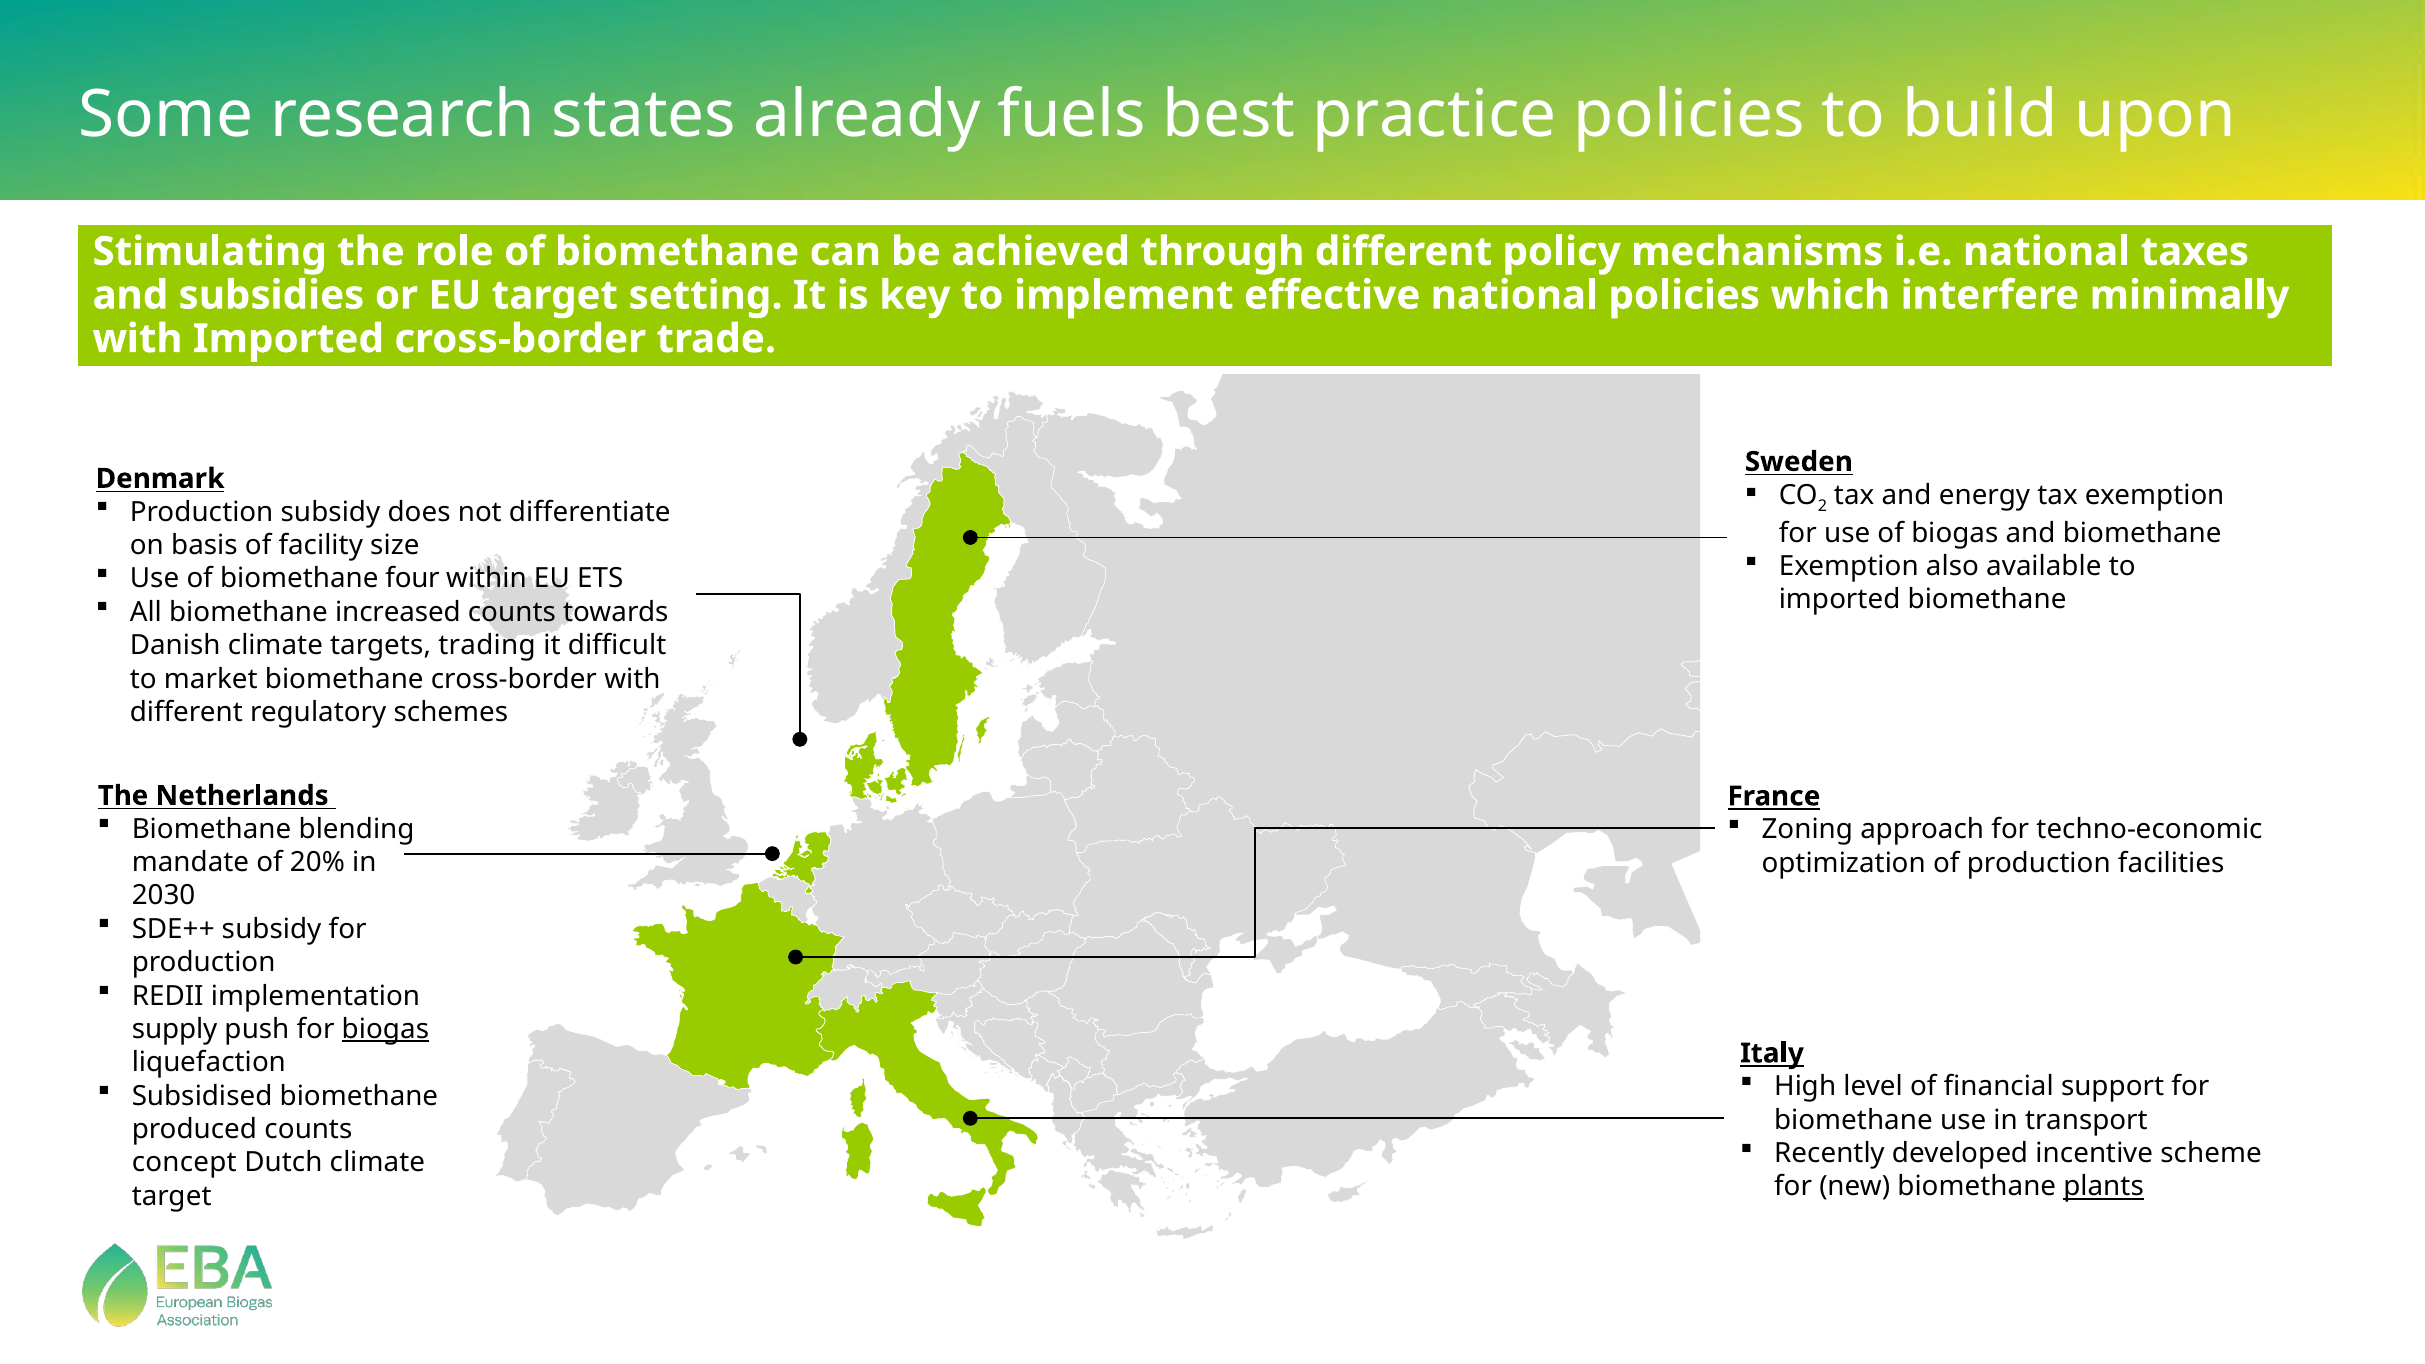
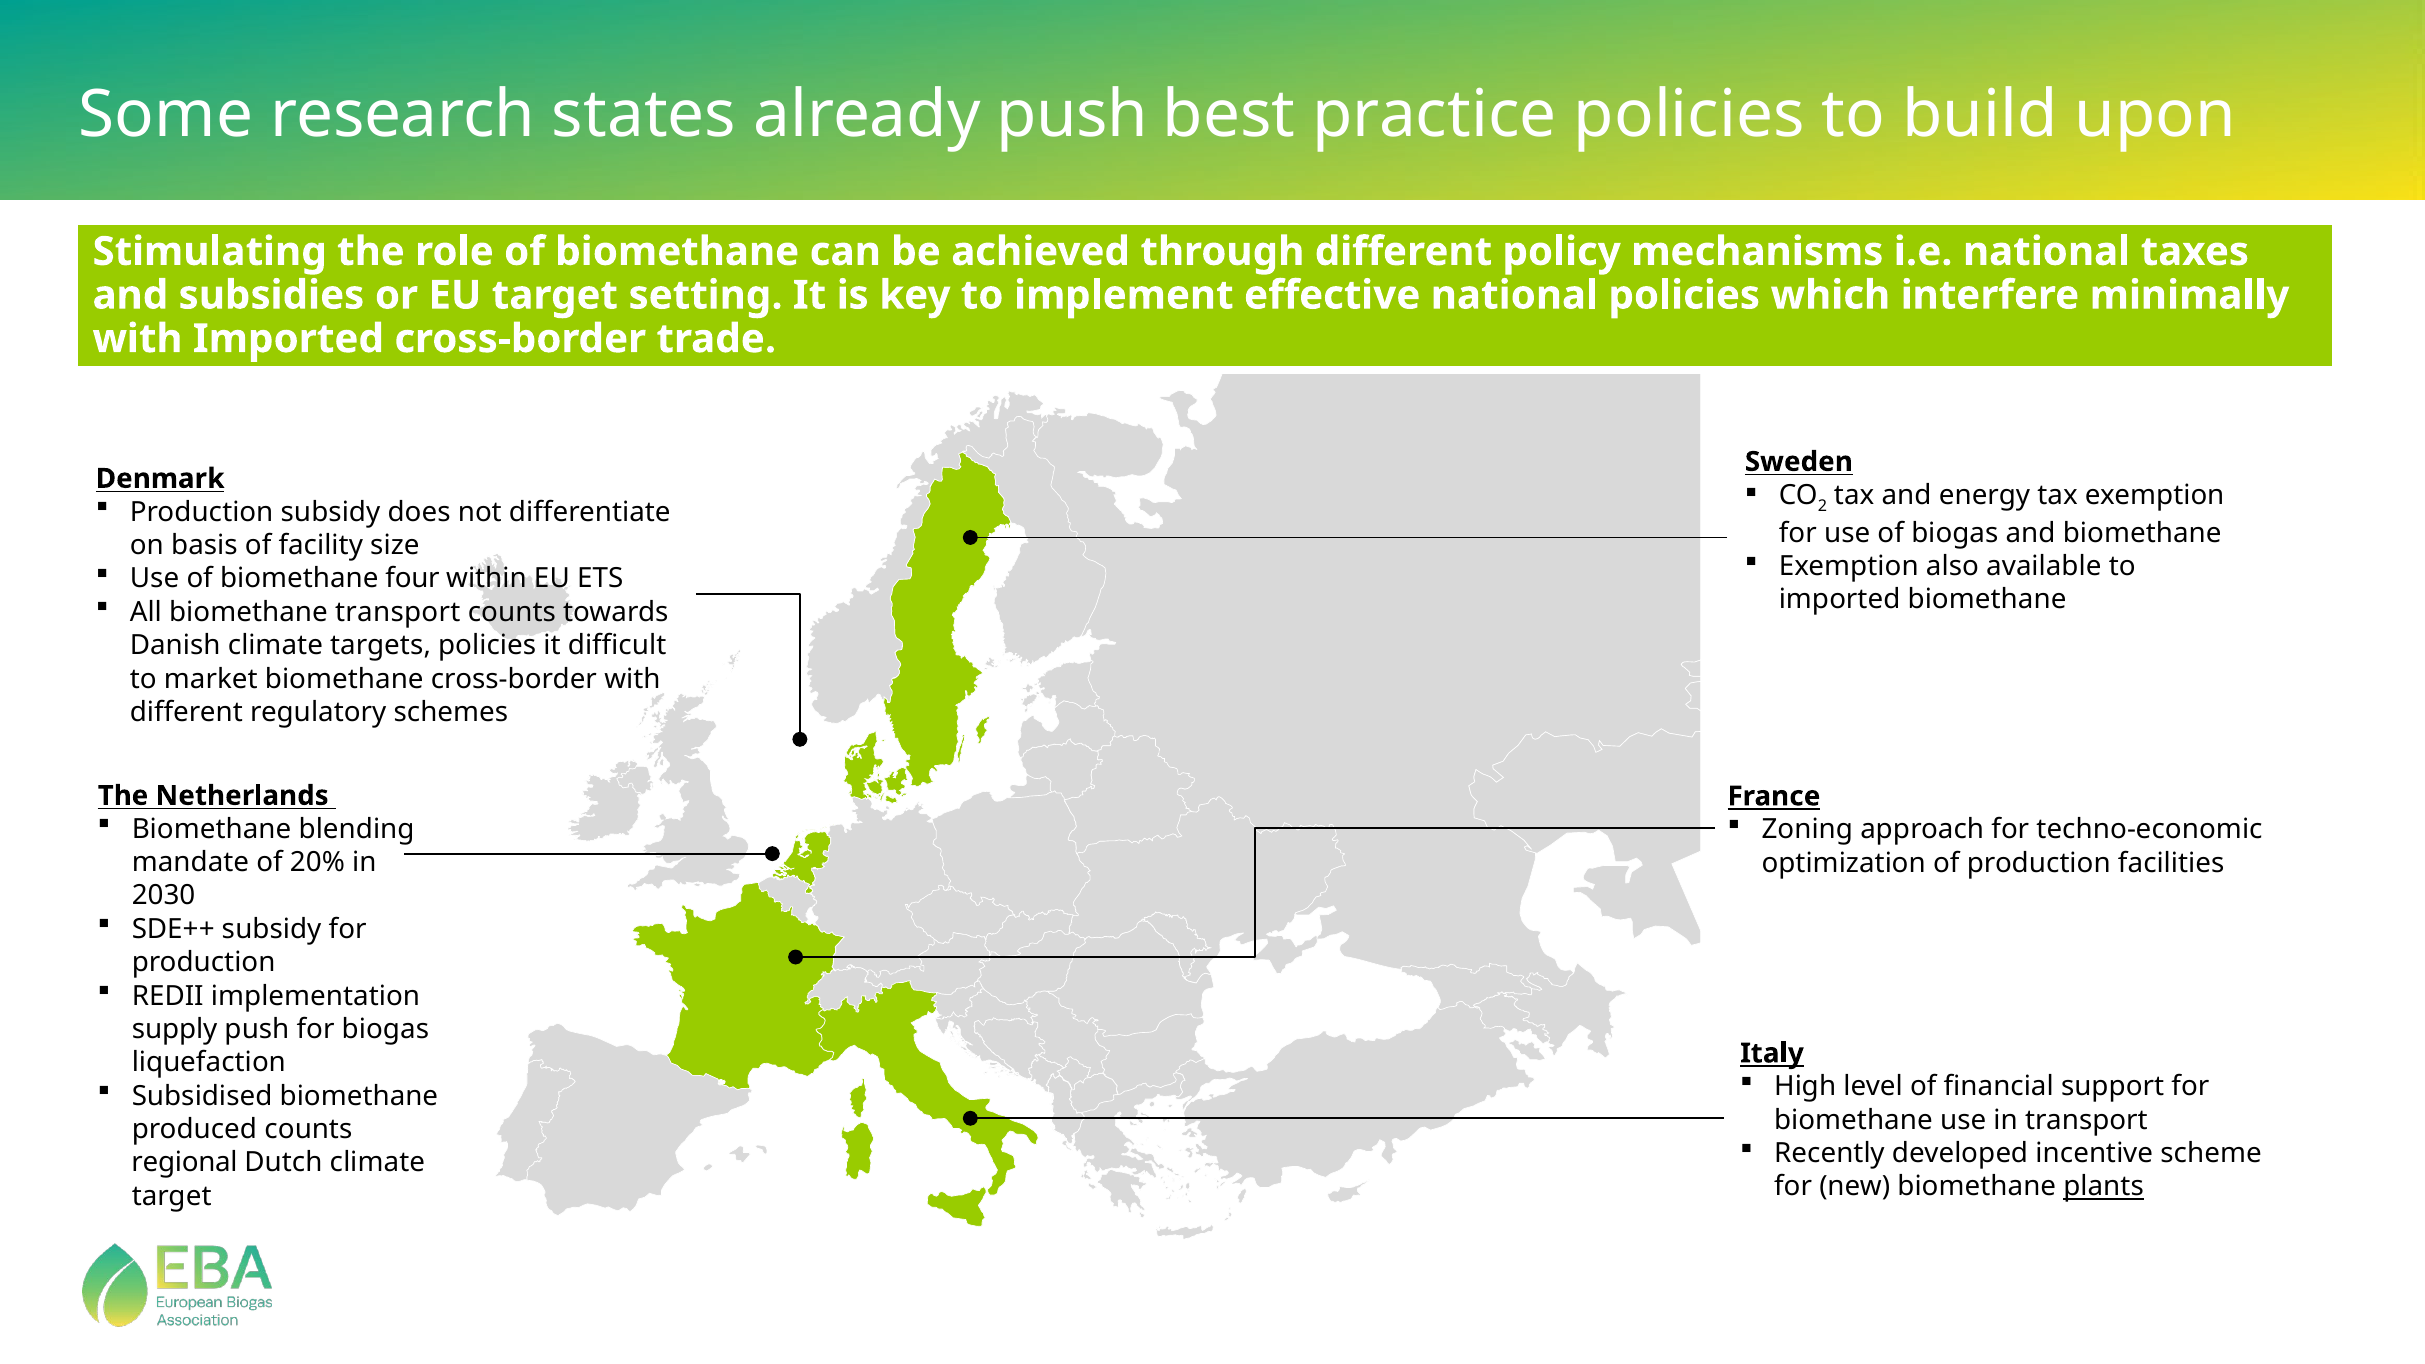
already fuels: fuels -> push (1072, 115)
biomethane increased: increased -> transport (398, 612)
targets trading: trading -> policies (487, 646)
biogas underline: present -> none (385, 1029)
concept: concept -> regional (185, 1163)
